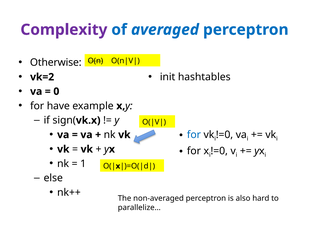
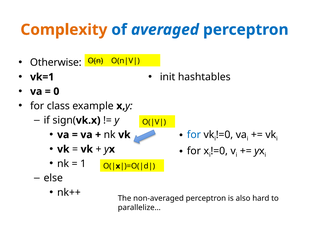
Complexity colour: purple -> orange (64, 30)
vk=2: vk=2 -> vk=1 (42, 77)
have: have -> class (58, 106)
